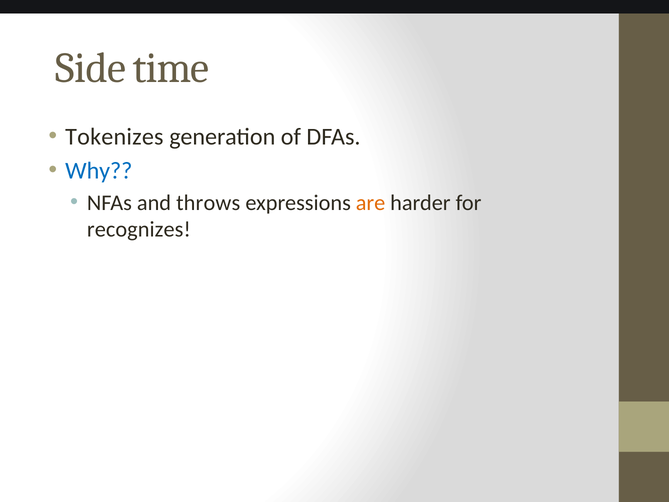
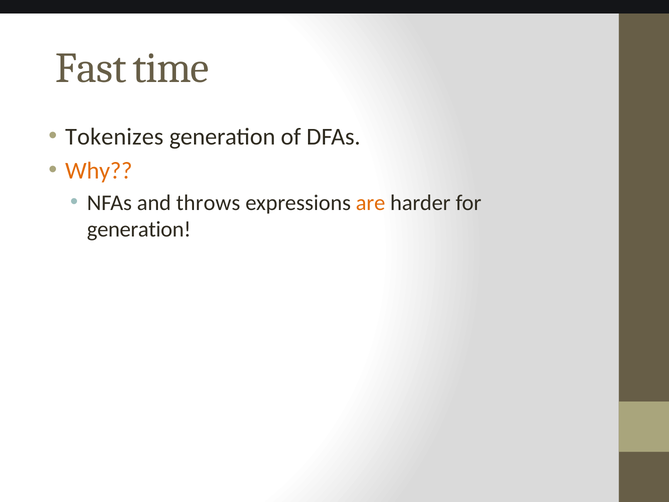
Side: Side -> Fast (91, 68)
Why colour: blue -> orange (99, 171)
recognizes: recognizes -> generation (139, 230)
